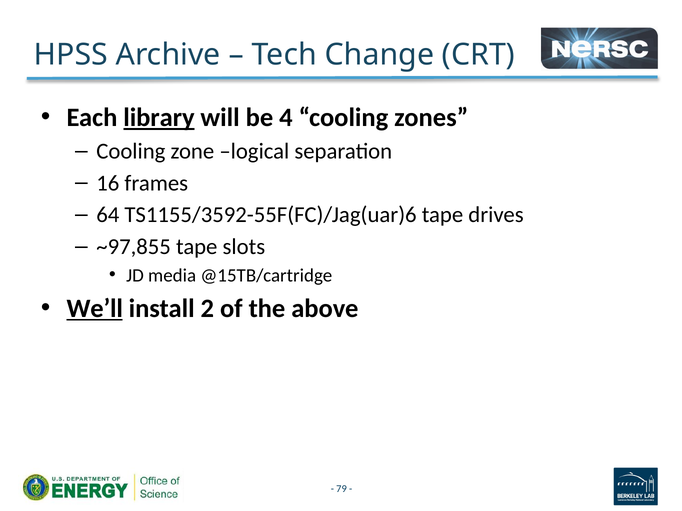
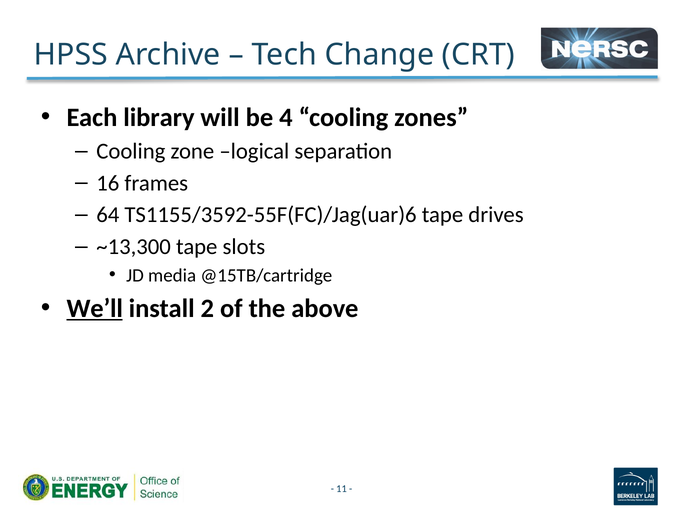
library underline: present -> none (159, 118)
~97,855: ~97,855 -> ~13,300 (134, 247)
79: 79 -> 11 (342, 489)
